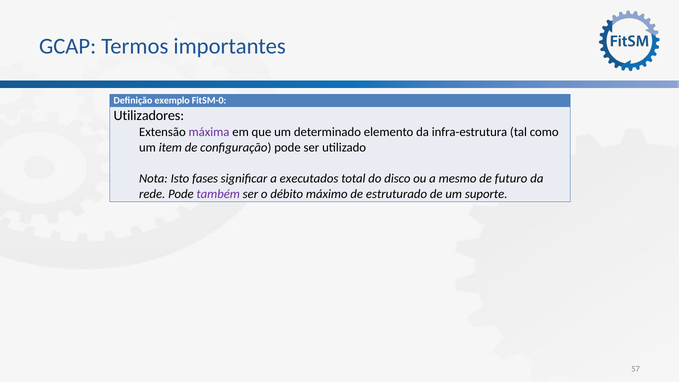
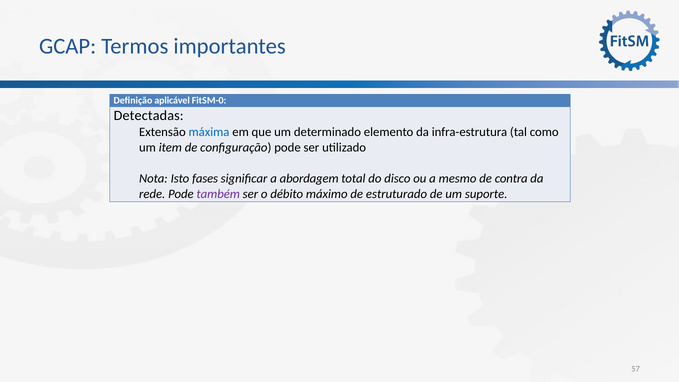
exemplo: exemplo -> aplicável (172, 101)
Utilizadores: Utilizadores -> Detectadas (149, 115)
máxima colour: purple -> blue (209, 132)
executados: executados -> abordagem (309, 178)
futuro: futuro -> contra (511, 178)
